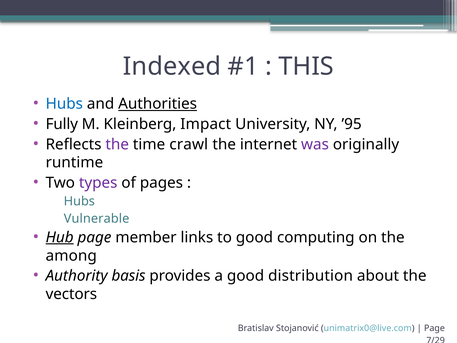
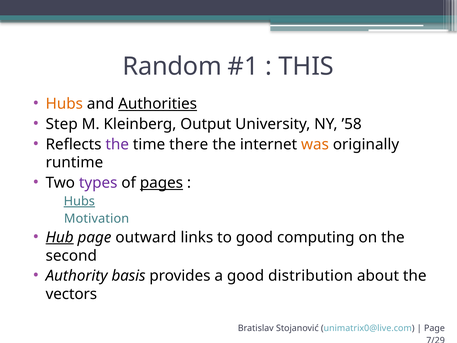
Indexed: Indexed -> Random (172, 67)
Hubs colour: blue -> orange (64, 104)
Fully: Fully -> Step (62, 124)
Impact: Impact -> Output (206, 124)
’95: ’95 -> ’58 (352, 124)
crawl: crawl -> there (189, 144)
was colour: purple -> orange (315, 144)
pages underline: none -> present (161, 183)
Hubs underline: none -> present (79, 201)
Vulnerable: Vulnerable -> Motivation (97, 218)
member: member -> outward (146, 237)
among: among -> second (71, 255)
